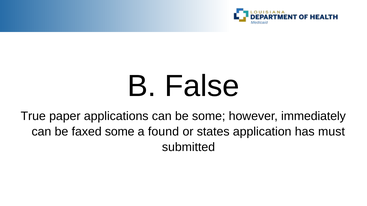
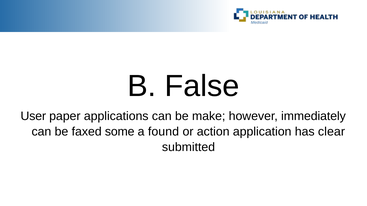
True: True -> User (33, 116)
be some: some -> make (209, 116)
states: states -> action (213, 132)
must: must -> clear (331, 132)
